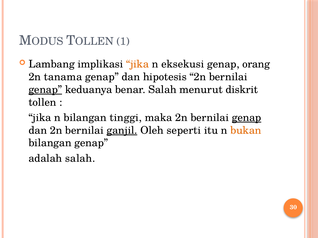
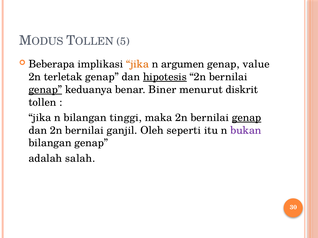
1: 1 -> 5 (123, 42)
Lambang: Lambang -> Beberapa (52, 64)
eksekusi: eksekusi -> argumen (183, 64)
orang: orang -> value (256, 64)
tanama: tanama -> terletak (63, 77)
hipotesis underline: none -> present (165, 77)
benar Salah: Salah -> Biner (162, 90)
ganjil underline: present -> none (122, 131)
bukan colour: orange -> purple (246, 131)
